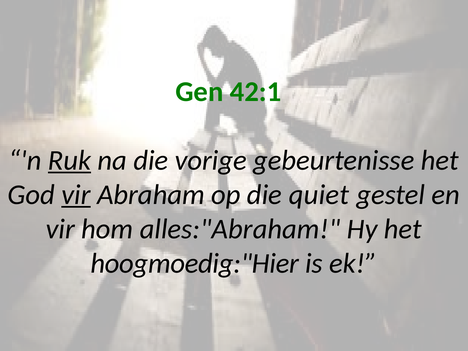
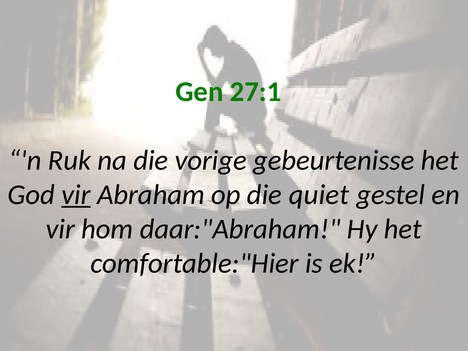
42:1: 42:1 -> 27:1 (256, 92)
Ruk underline: present -> none (69, 160)
alles:"Abraham: alles:"Abraham -> daar:"Abraham (240, 229)
hoogmoedig:"Hier: hoogmoedig:"Hier -> comfortable:"Hier (195, 263)
